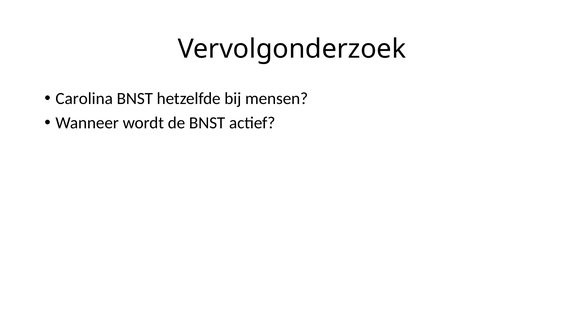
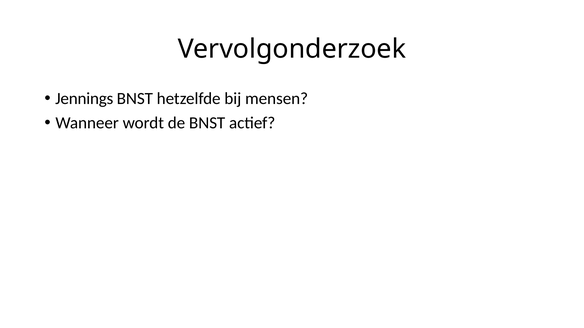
Carolina: Carolina -> Jennings (84, 99)
